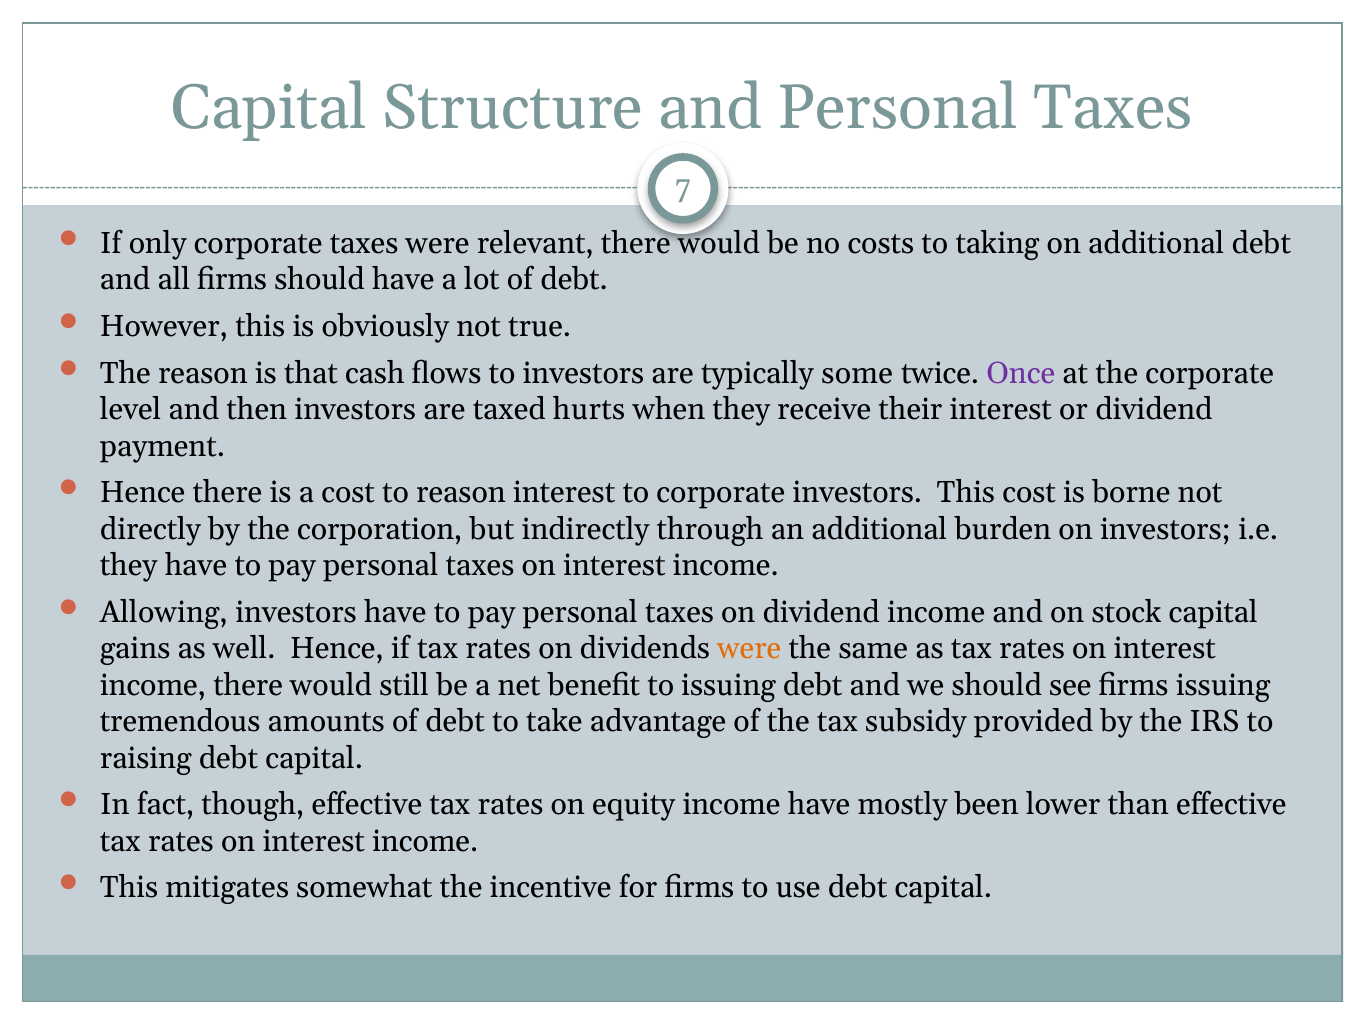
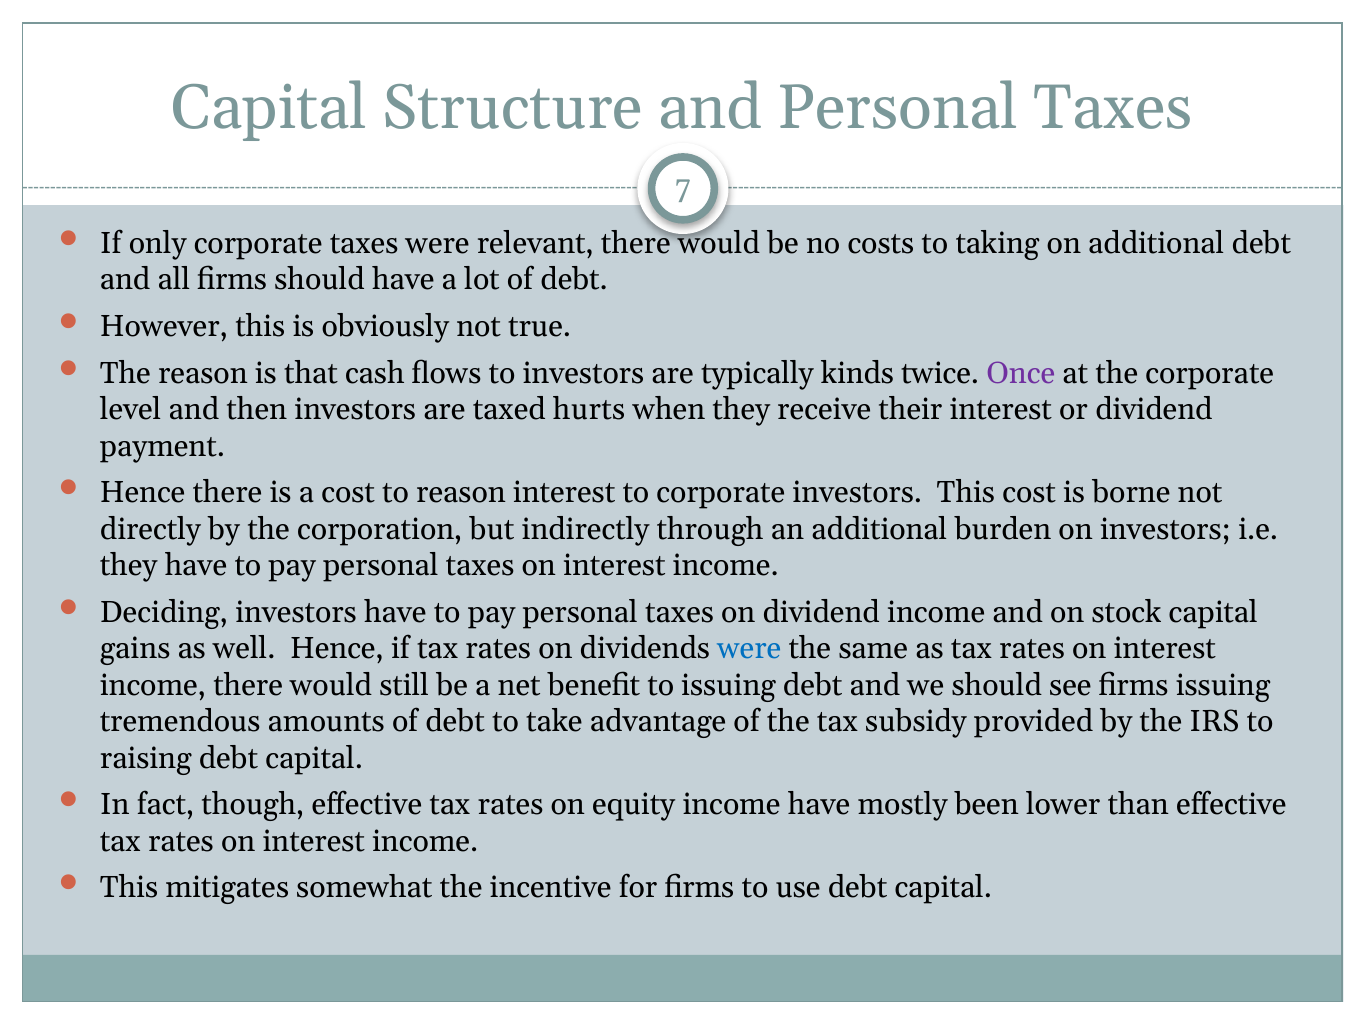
some: some -> kinds (857, 373)
Allowing: Allowing -> Deciding (164, 612)
were colour: orange -> blue (749, 649)
